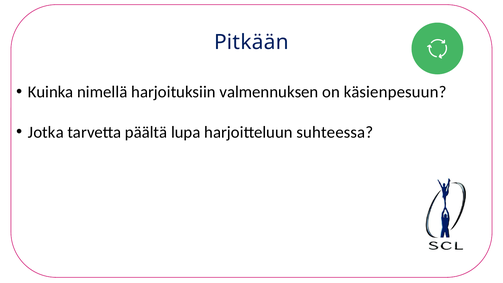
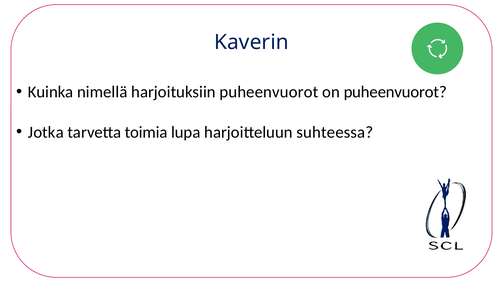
Pitkään: Pitkään -> Kaverin (251, 42)
harjoituksiin valmennuksen: valmennuksen -> puheenvuorot (269, 92)
on käsienpesuun: käsienpesuun -> puheenvuorot (395, 92)
päältä: päältä -> toimia (146, 132)
